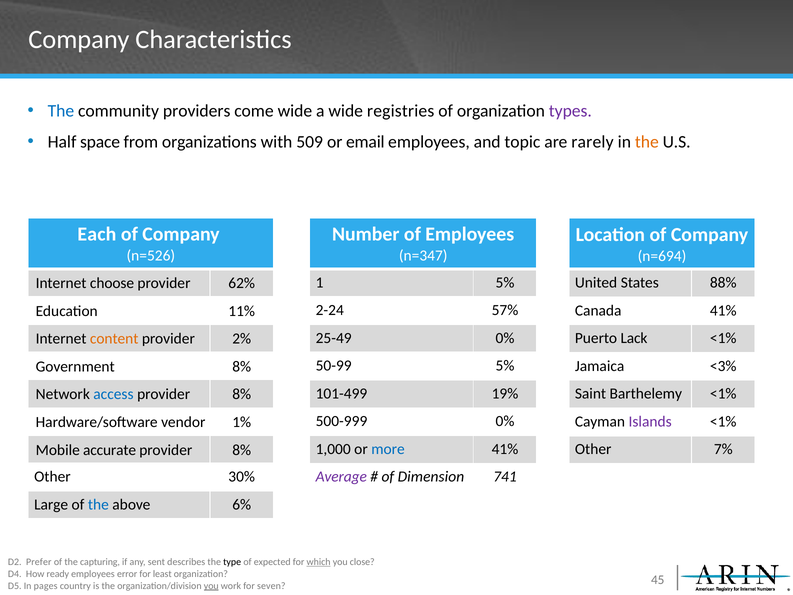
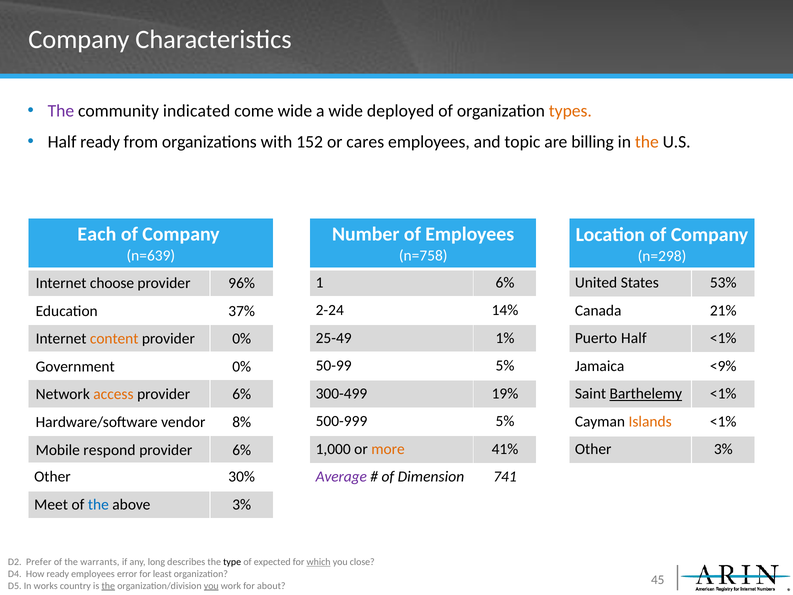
The colour: blue -> purple (61, 111)
providers: providers -> indicated (197, 111)
registries: registries -> deployed (401, 111)
types colour: purple -> orange (570, 111)
Half space: space -> ready (100, 142)
509: 509 -> 152 (310, 142)
email: email -> cares (365, 142)
rarely: rarely -> billing (593, 142)
n=526: n=526 -> n=639 (151, 256)
n=347: n=347 -> n=758 (423, 256)
n=694: n=694 -> n=298 (662, 256)
1 5%: 5% -> 6% (505, 282)
88%: 88% -> 53% (723, 283)
62%: 62% -> 96% (242, 283)
57%: 57% -> 14% (505, 310)
Canada 41%: 41% -> 21% (723, 310)
11%: 11% -> 37% (242, 311)
25-49 0%: 0% -> 1% (505, 338)
Puerto Lack: Lack -> Half (634, 338)
provider 2%: 2% -> 0% (242, 339)
<3%: <3% -> <9% (723, 366)
Government 8%: 8% -> 0% (242, 366)
101-499: 101-499 -> 300-499 (341, 393)
Barthelemy underline: none -> present (646, 394)
access colour: blue -> orange (113, 394)
8%: 8% -> 6% (242, 394)
500-999 0%: 0% -> 5% (505, 421)
Islands colour: purple -> orange (650, 421)
1%: 1% -> 8% (242, 422)
more colour: blue -> orange (388, 449)
Other 7%: 7% -> 3% (723, 449)
accurate: accurate -> respond (109, 450)
8%: 8% -> 6% (242, 450)
Large: Large -> Meet (51, 504)
above 6%: 6% -> 3% (242, 504)
capturing: capturing -> warrants (100, 562)
sent: sent -> long (156, 562)
pages: pages -> works (46, 585)
the underline: none -> present (108, 585)
seven: seven -> about (271, 585)
